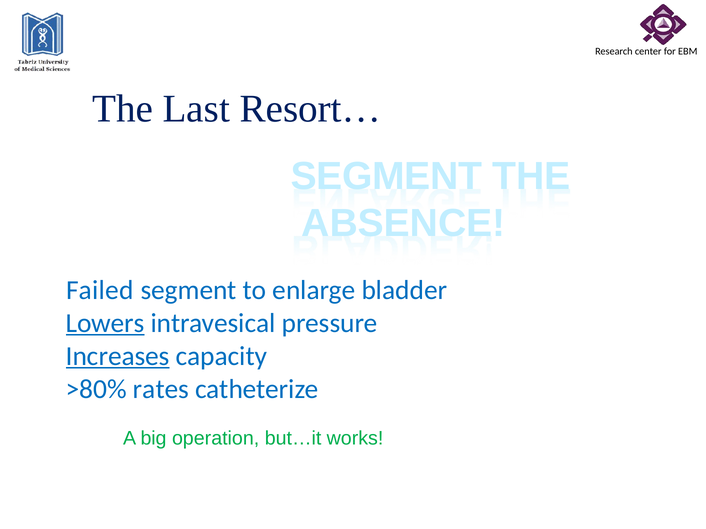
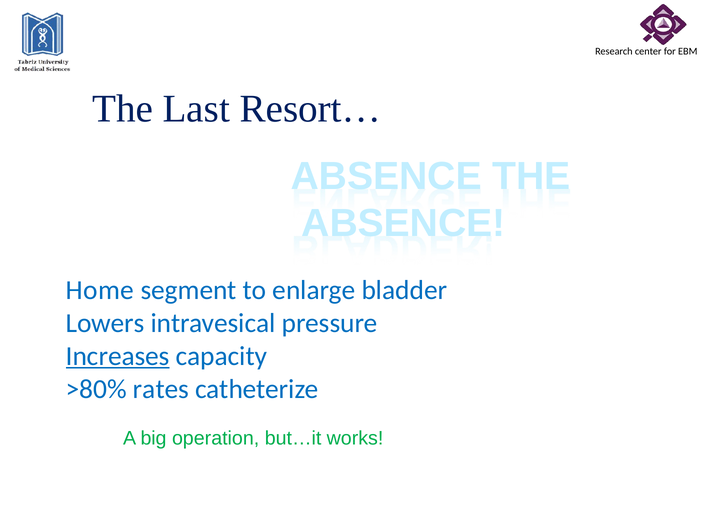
SEGMENT: SEGMENT -> ABSENCE (386, 176)
Failed: Failed -> Home (100, 290)
Lowers underline: present -> none (105, 323)
